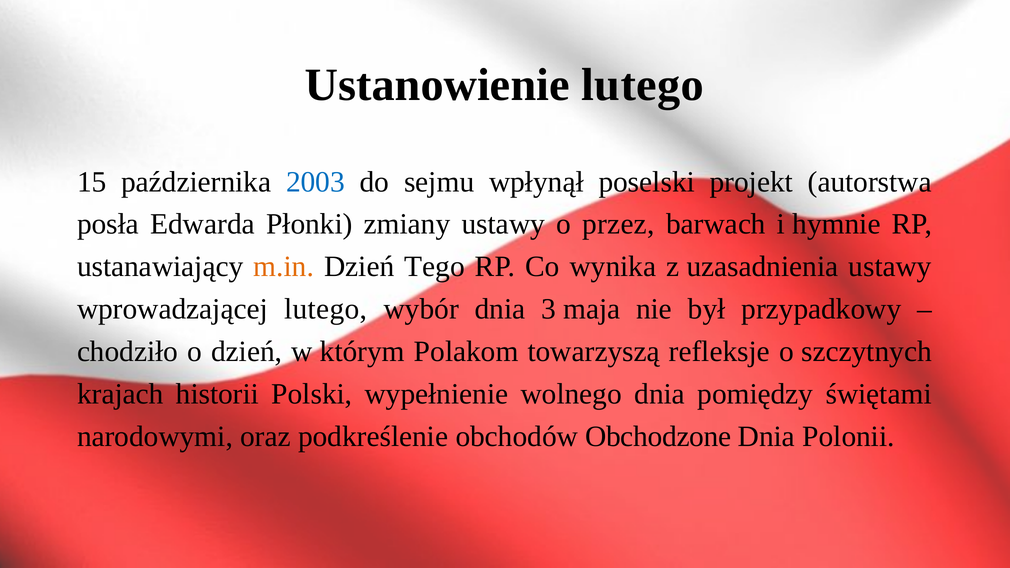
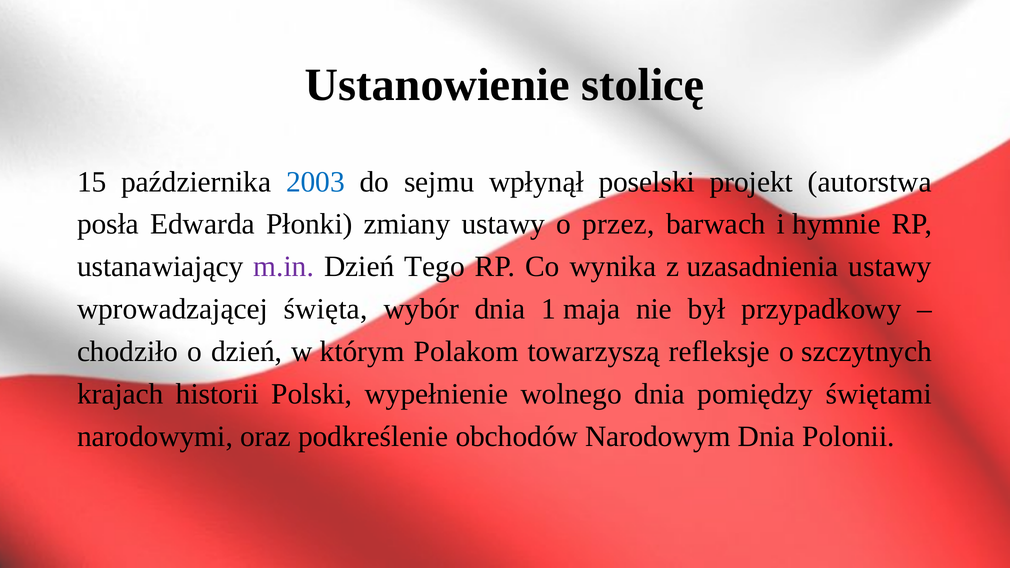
Ustanowienie lutego: lutego -> stolicę (643, 85)
m.in colour: orange -> purple (284, 267)
wprowadzającej lutego: lutego -> święta (326, 309)
3: 3 -> 1 (548, 309)
Obchodzone: Obchodzone -> Narodowym (658, 436)
